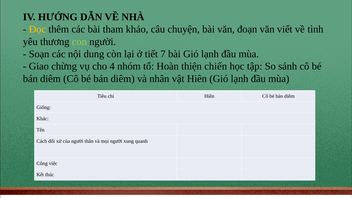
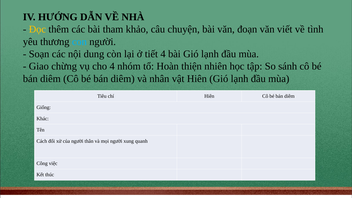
con colour: light green -> light blue (79, 42)
tiết 7: 7 -> 4 (163, 54)
chiến: chiến -> nhiên (216, 66)
